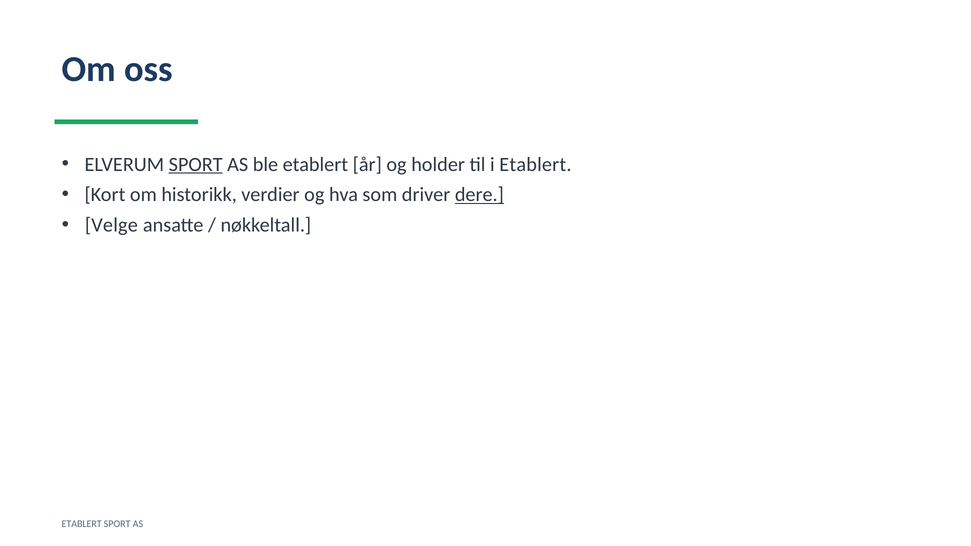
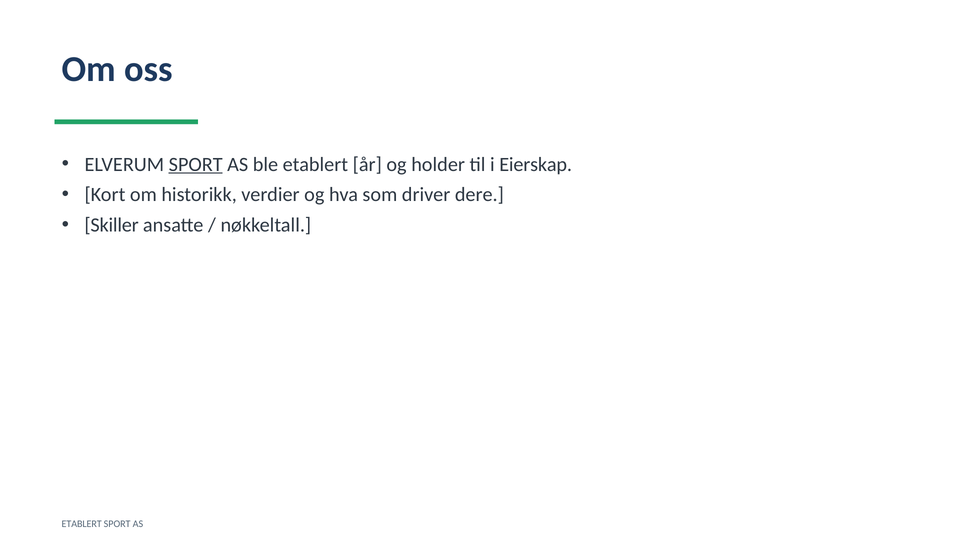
i Etablert: Etablert -> Eierskap (536, 164)
dere underline: present -> none (479, 195)
Velge: Velge -> Skiller (112, 225)
